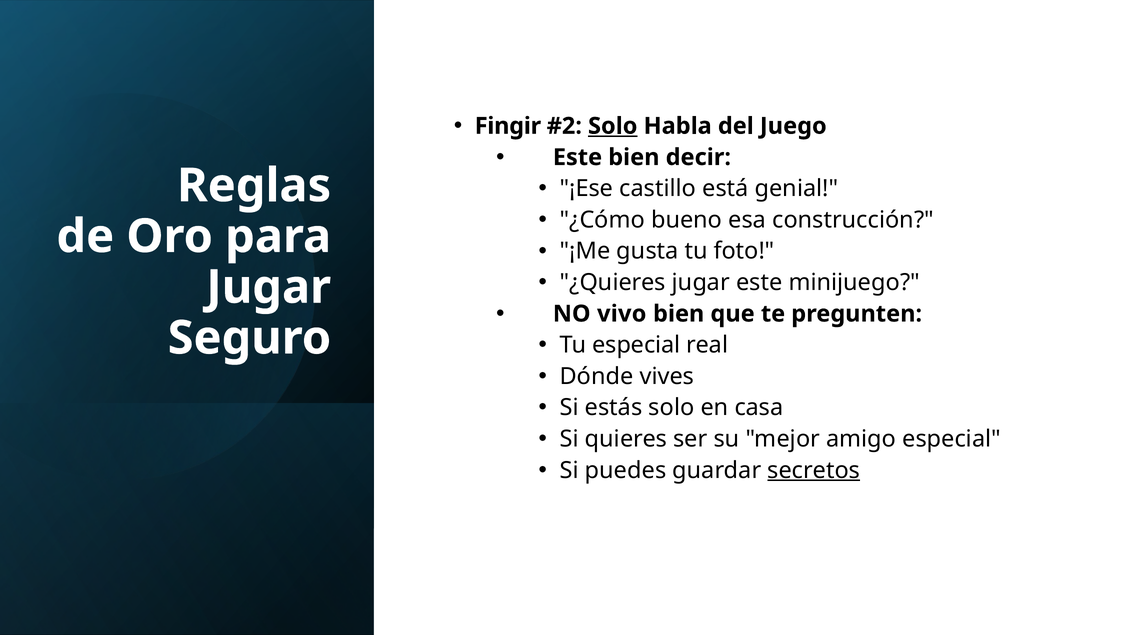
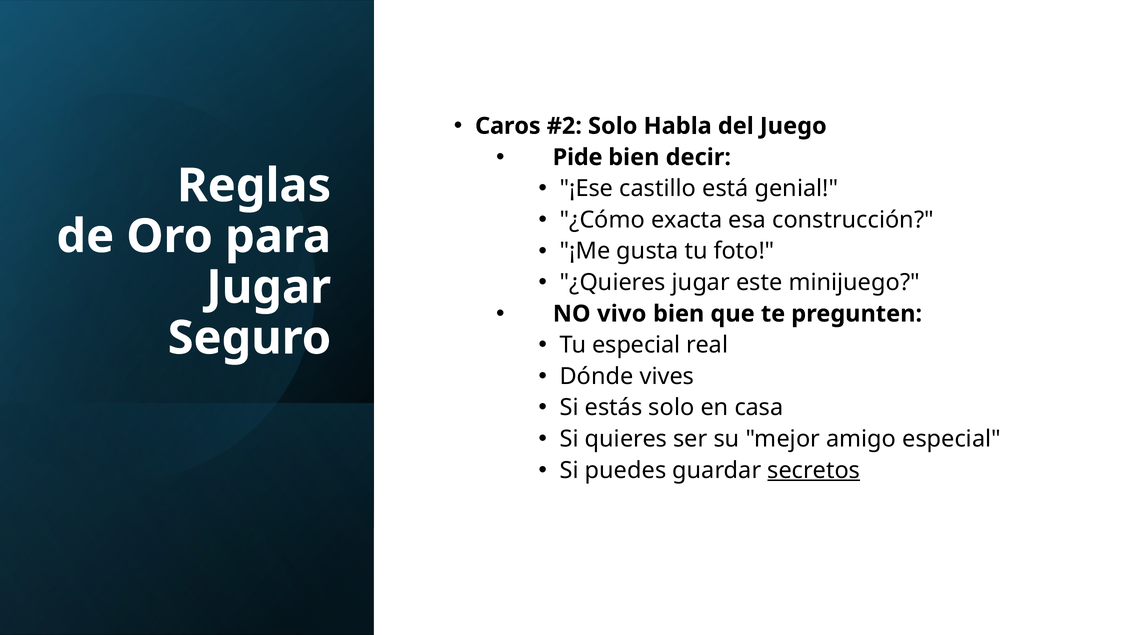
Fingir: Fingir -> Caros (508, 126)
Solo underline: present -> none (613, 126)
Este: Este -> Pide (578, 157)
bueno: bueno -> exacta (687, 220)
